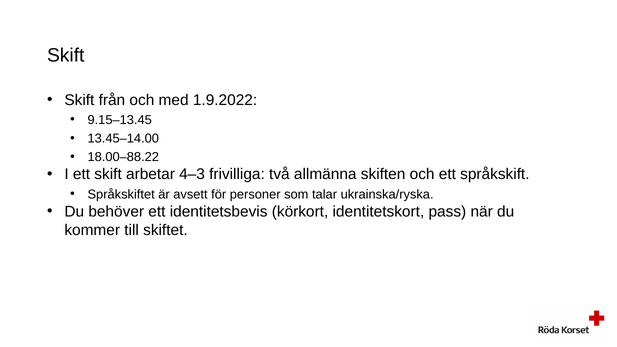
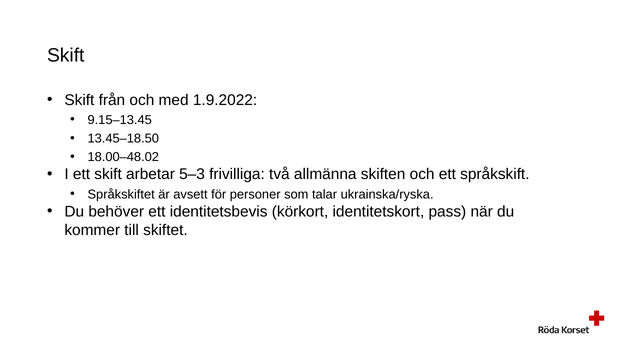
13.45–14.00: 13.45–14.00 -> 13.45–18.50 (123, 139)
18.00–88.22: 18.00–88.22 -> 18.00–48.02 (123, 157)
4–3: 4–3 -> 5–3 (192, 174)
